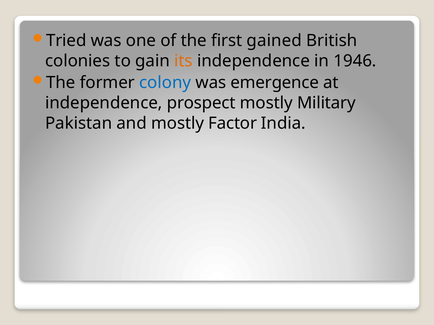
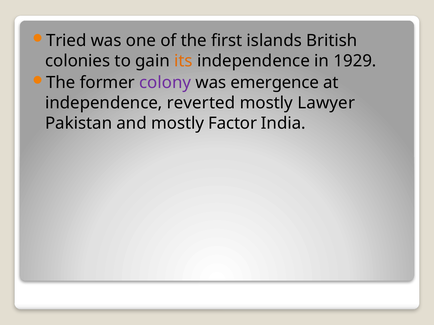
gained: gained -> islands (274, 41)
1946: 1946 -> 1929 (355, 61)
colony colour: blue -> purple (165, 83)
prospect: prospect -> reverted (201, 103)
Military: Military -> Lawyer (326, 103)
